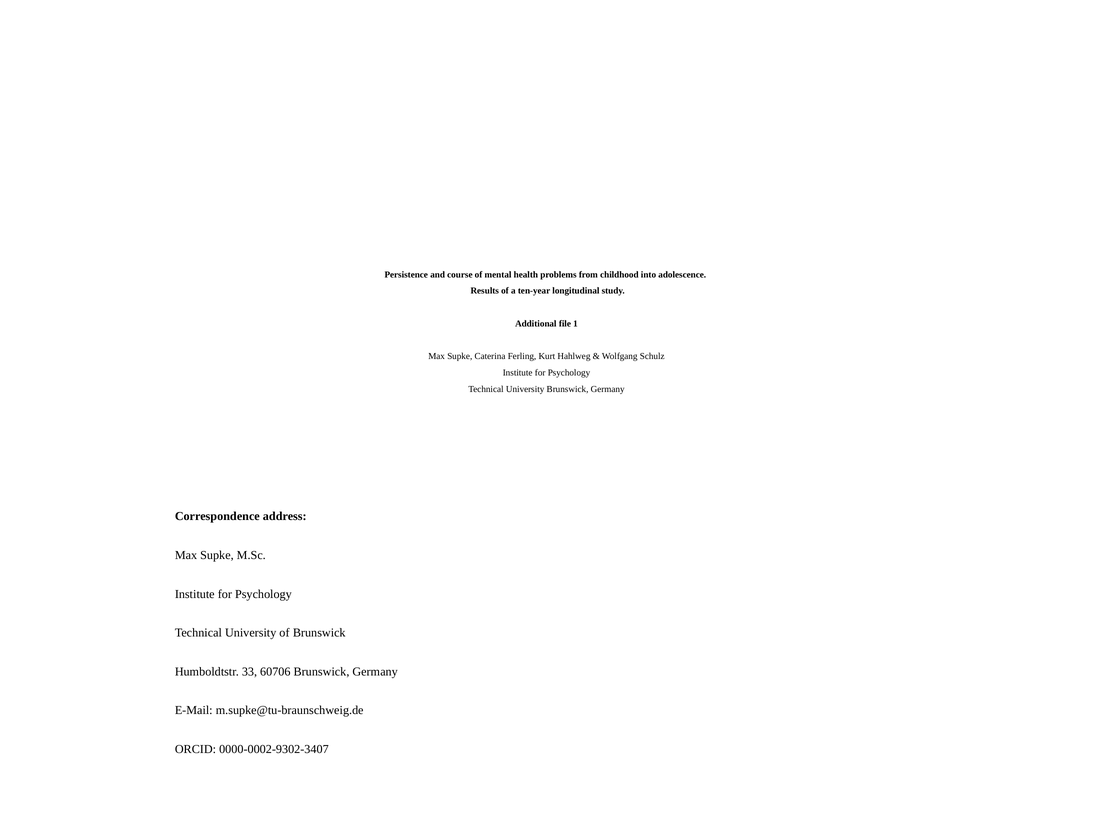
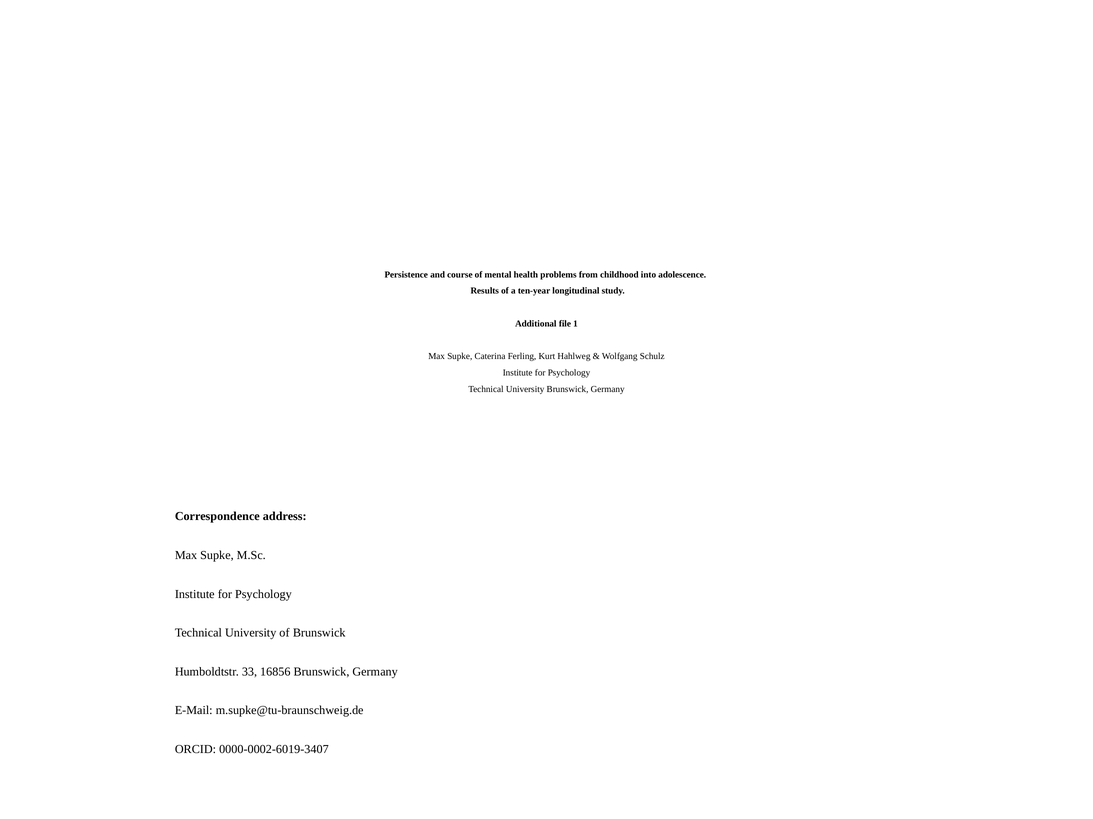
60706: 60706 -> 16856 (275, 672)
0000-0002-9302-3407: 0000-0002-9302-3407 -> 0000-0002-6019-3407 (274, 750)
